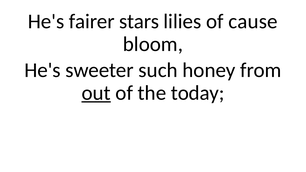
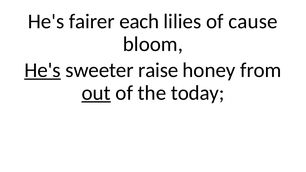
stars: stars -> each (139, 22)
He's underline: none -> present (42, 70)
such: such -> raise (158, 70)
